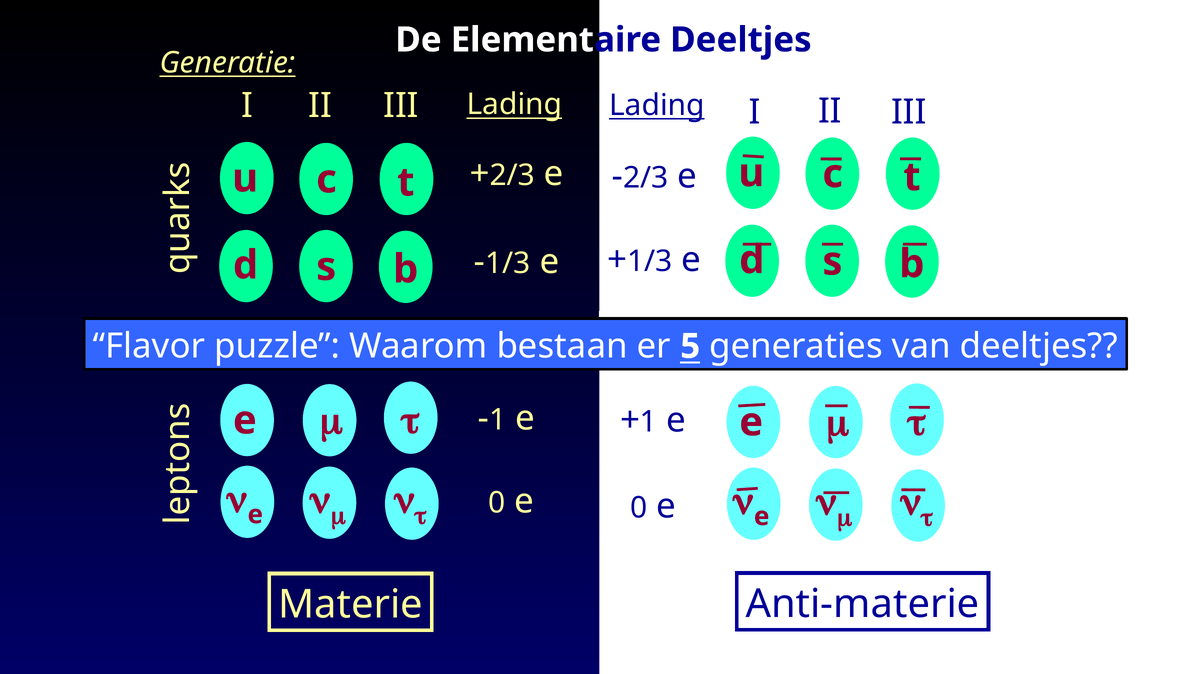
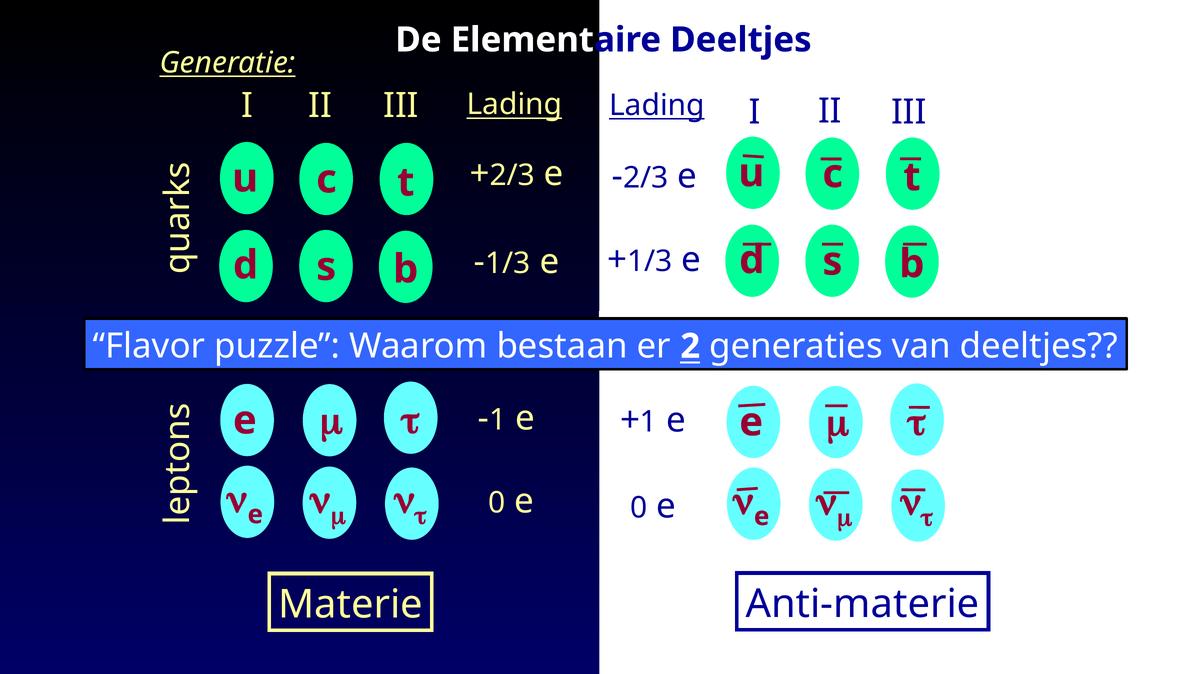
5: 5 -> 2 (690, 346)
